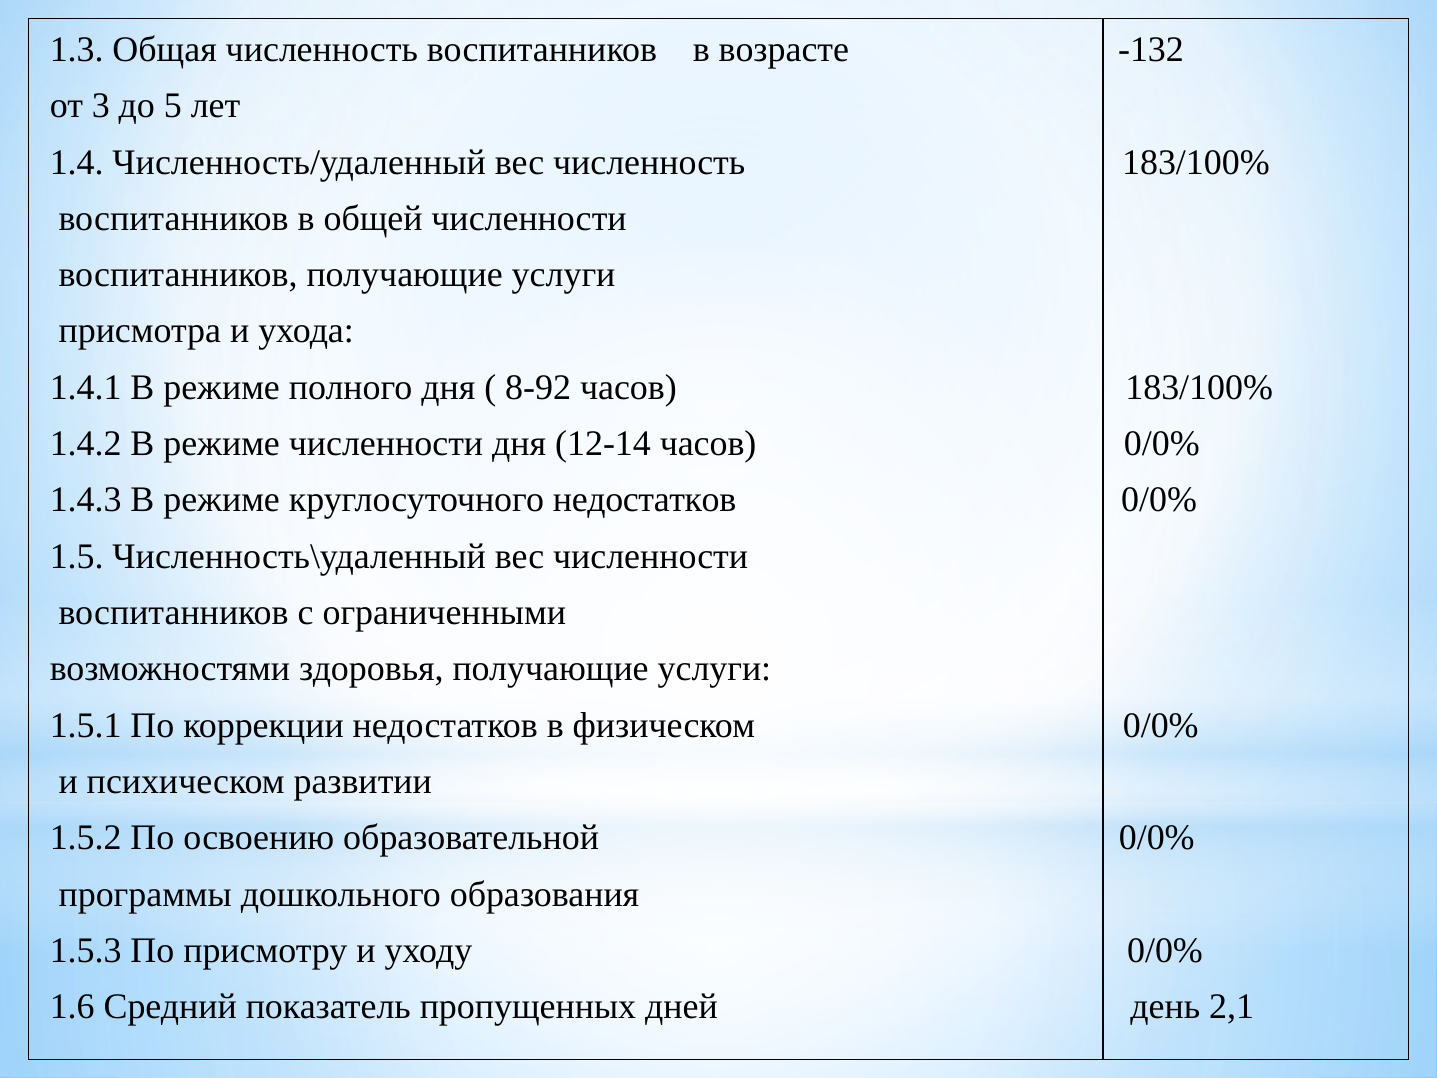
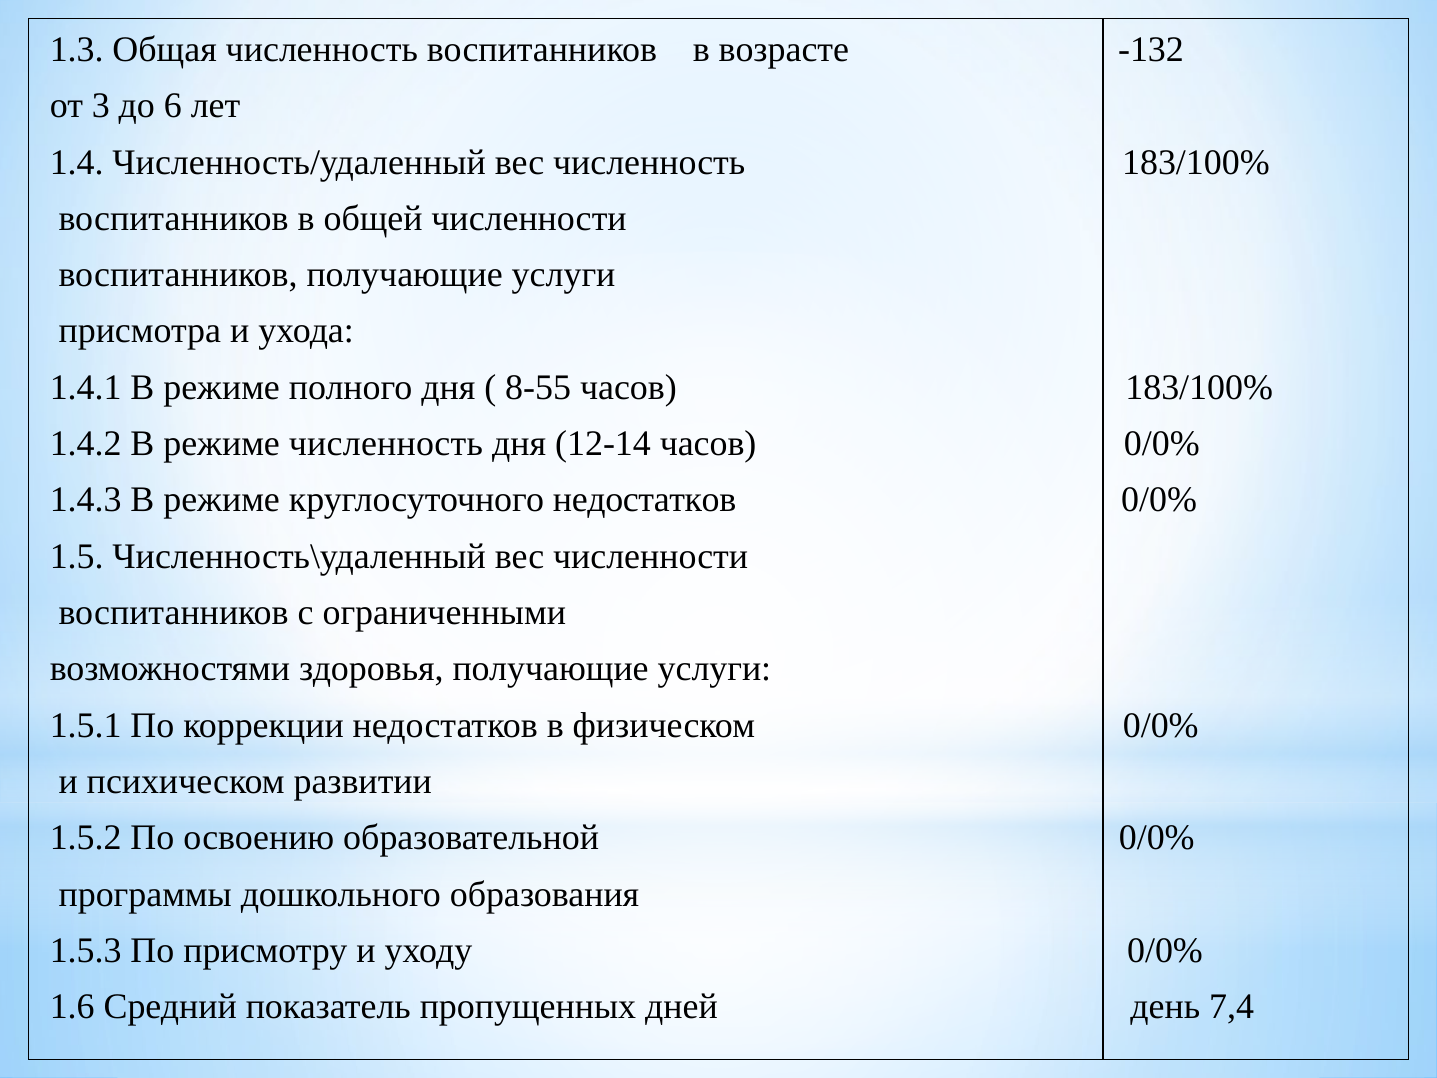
5: 5 -> 6 (173, 106)
8-92: 8-92 -> 8-55 (538, 387)
режиме численности: численности -> численность (386, 444)
2,1: 2,1 -> 7,4 (1232, 1007)
